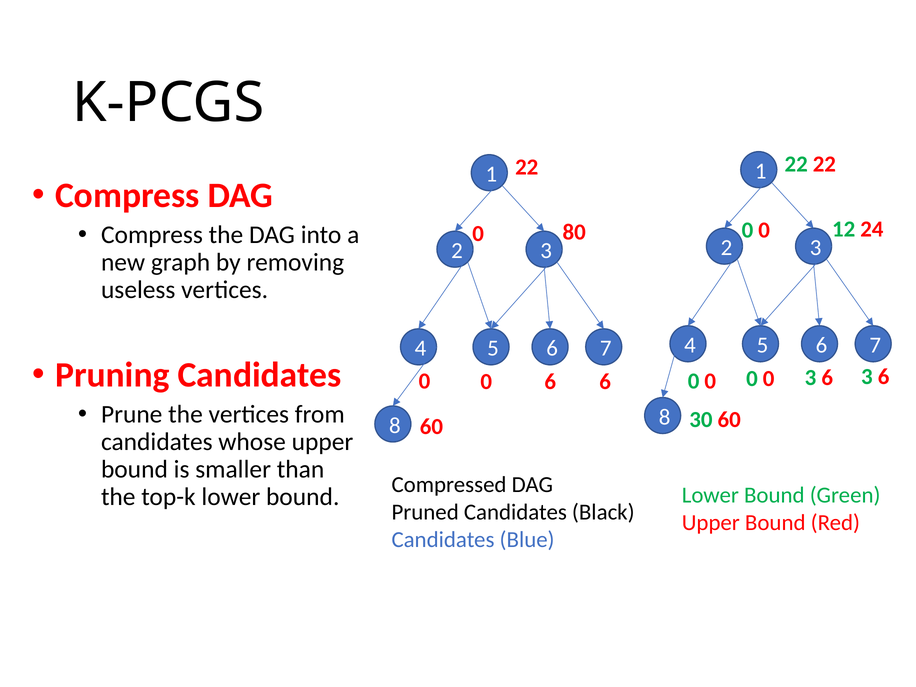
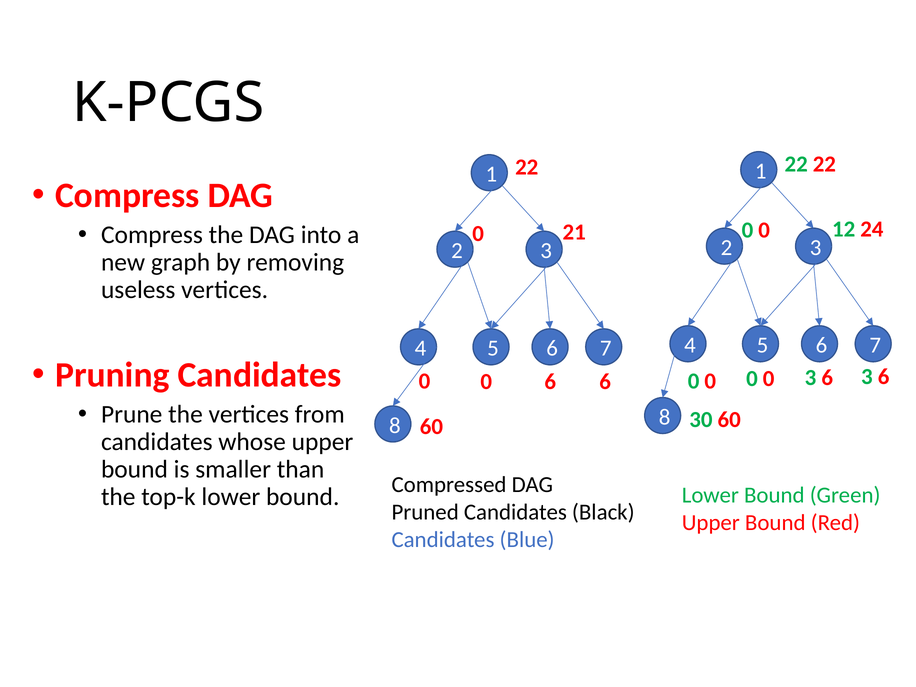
80: 80 -> 21 (574, 232)
